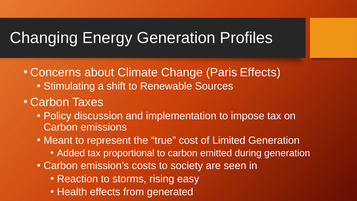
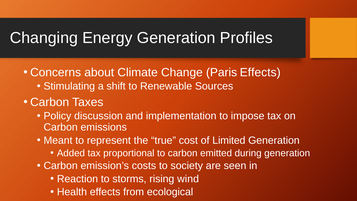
easy: easy -> wind (188, 179)
generated: generated -> ecological (170, 192)
